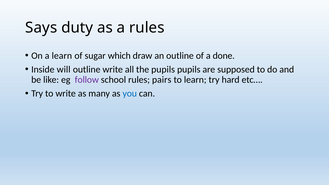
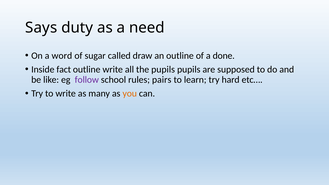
a rules: rules -> need (147, 28)
a learn: learn -> word (62, 56)
which: which -> called (119, 56)
will: will -> fact (64, 69)
you colour: blue -> orange (130, 94)
